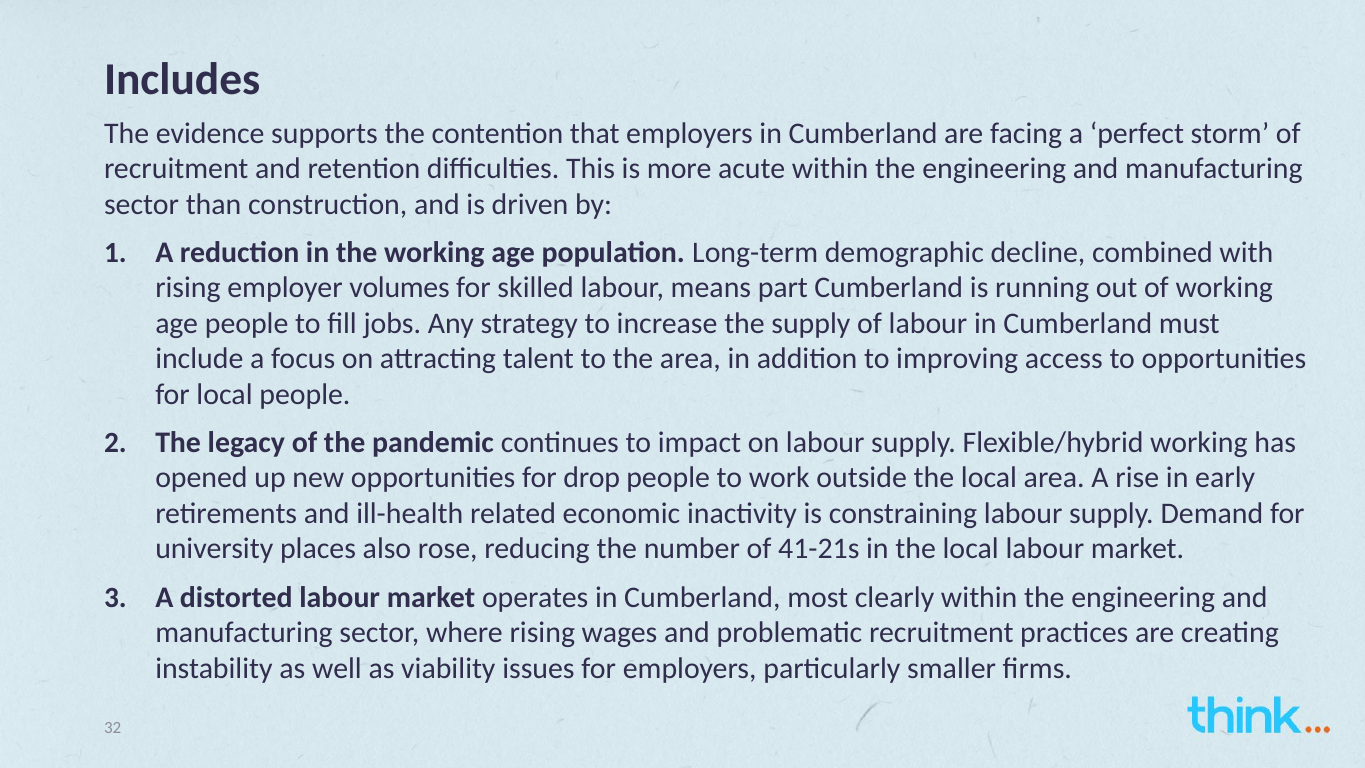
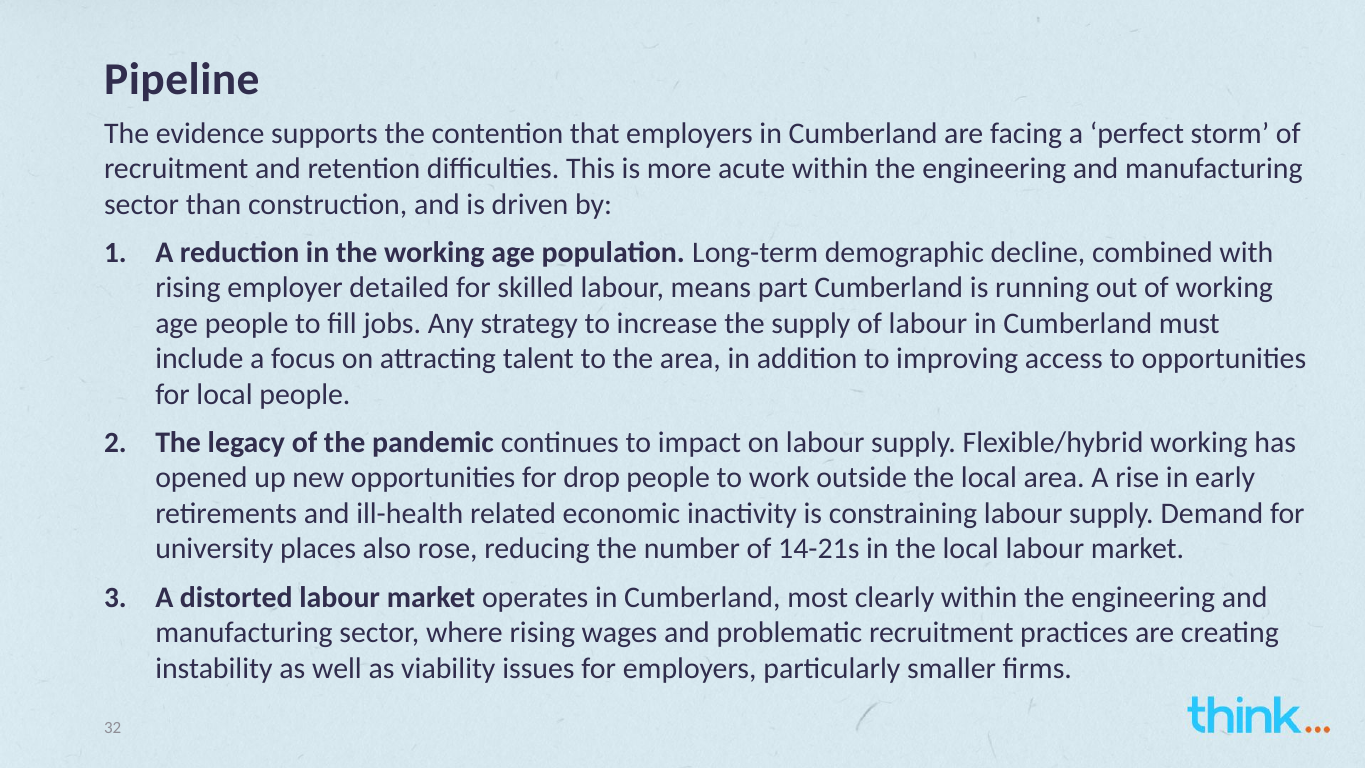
Includes: Includes -> Pipeline (182, 80)
volumes: volumes -> detailed (399, 288)
41-21s: 41-21s -> 14-21s (819, 549)
